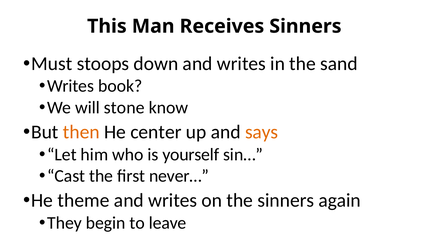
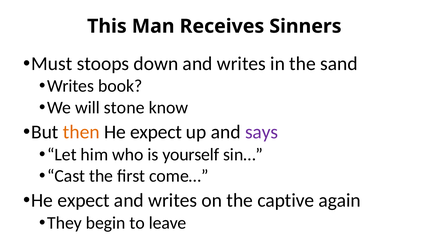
center: center -> expect (156, 132)
says colour: orange -> purple (262, 132)
never…: never… -> come… (179, 176)
theme: theme -> expect (84, 200)
the sinners: sinners -> captive (286, 200)
